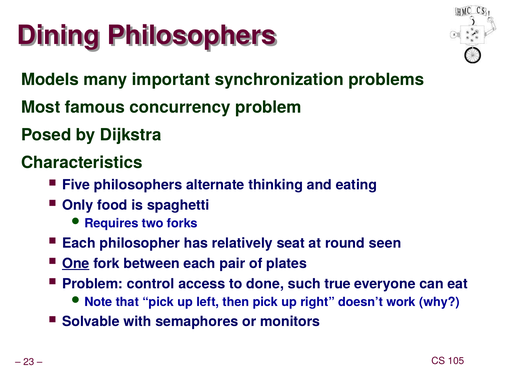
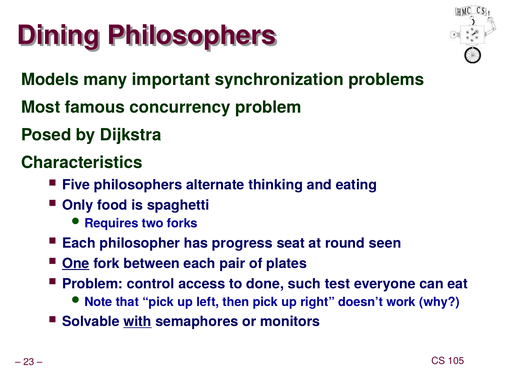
relatively: relatively -> progress (242, 243)
true: true -> test (337, 284)
with underline: none -> present (138, 321)
